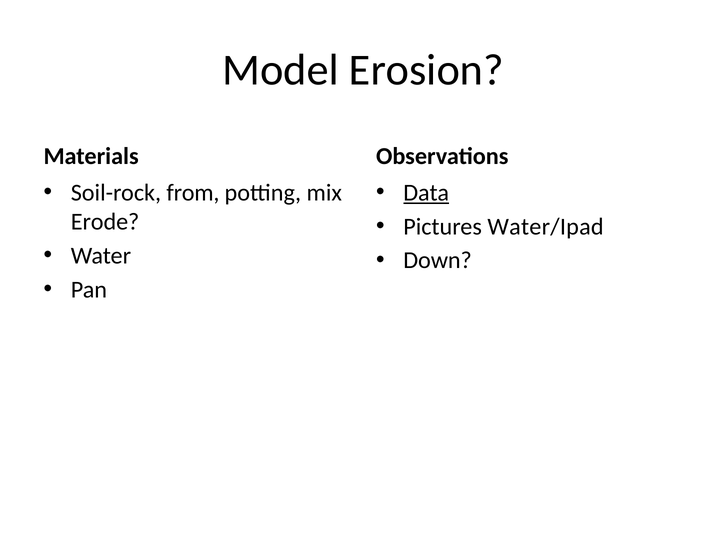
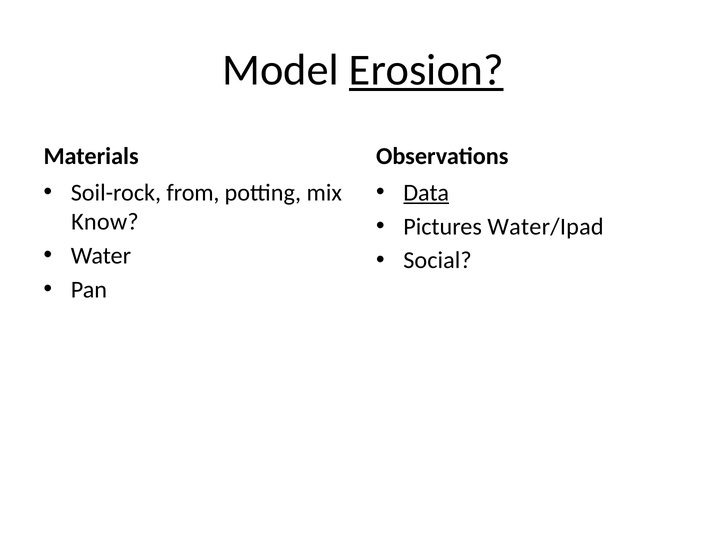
Erosion underline: none -> present (426, 70)
Erode: Erode -> Know (105, 222)
Down: Down -> Social (437, 260)
